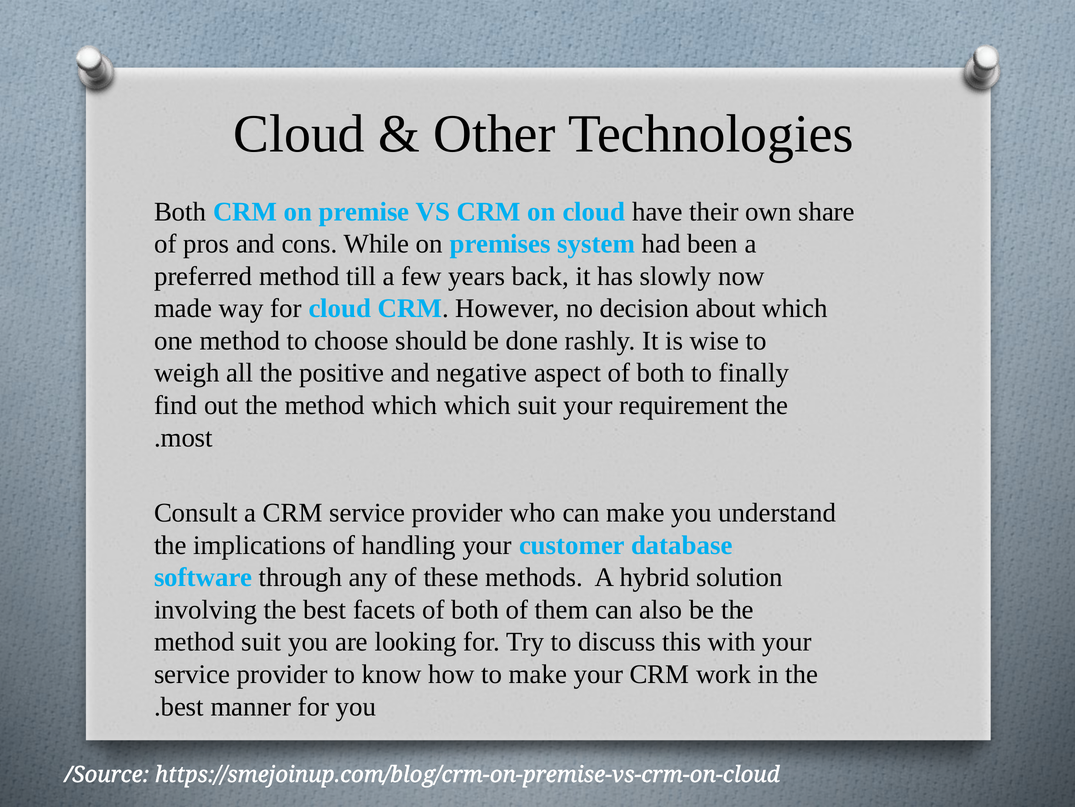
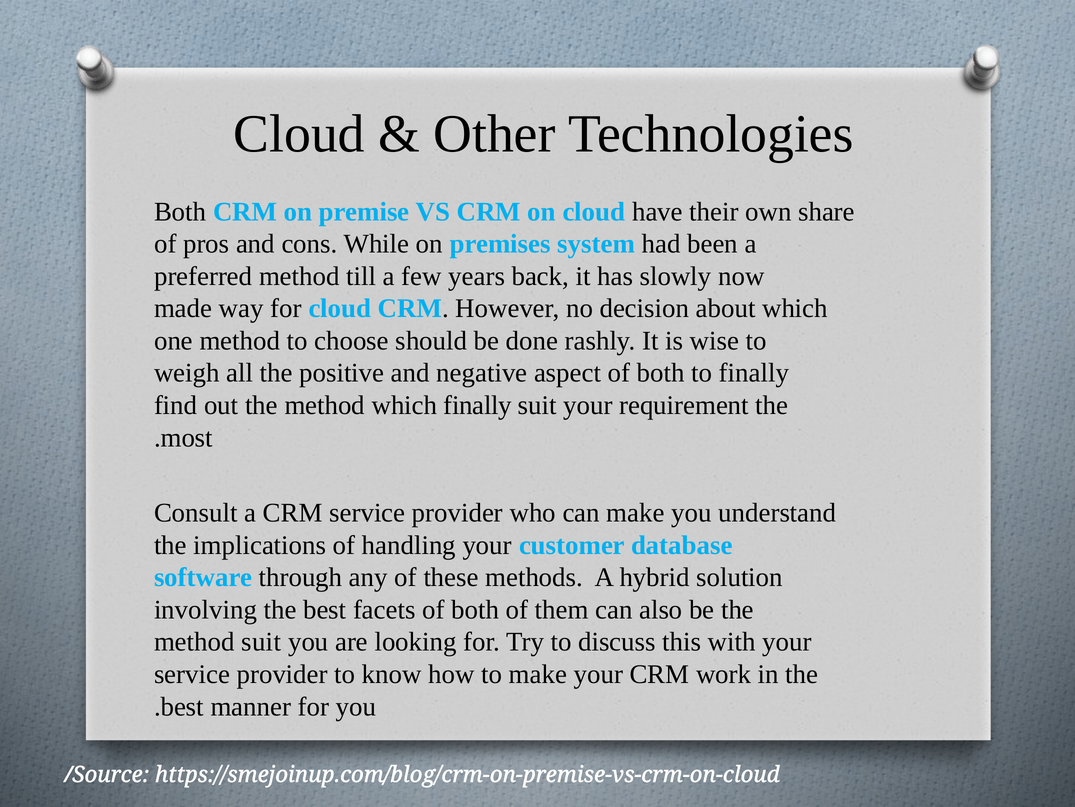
which which: which -> finally (478, 405)
